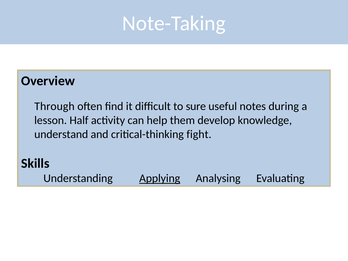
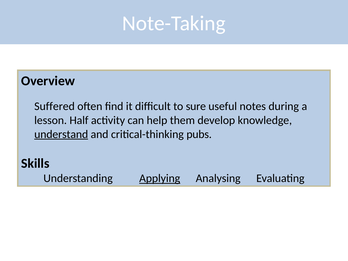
Through: Through -> Suffered (55, 106)
understand underline: none -> present (61, 134)
fight: fight -> pubs (199, 134)
